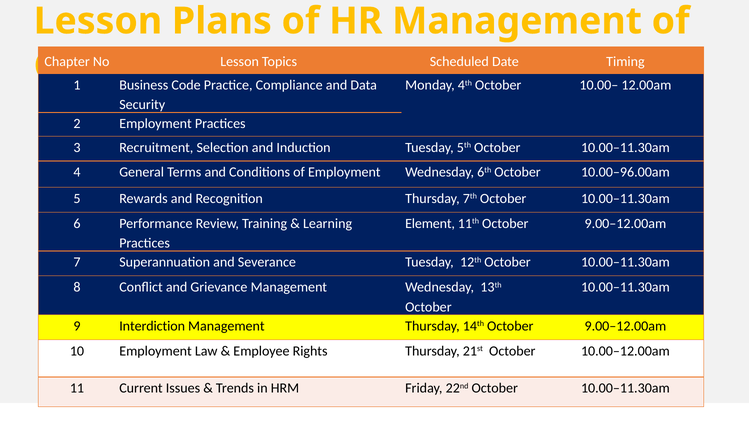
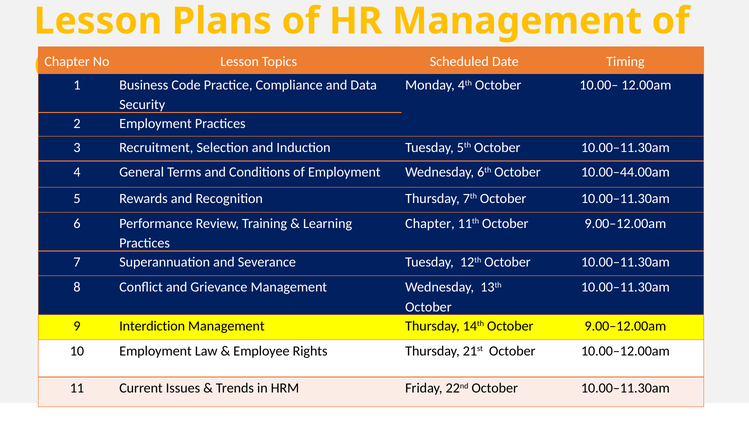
10.00–96.00am: 10.00–96.00am -> 10.00–44.00am (625, 172)
Element: Element -> Chapter (430, 224)
